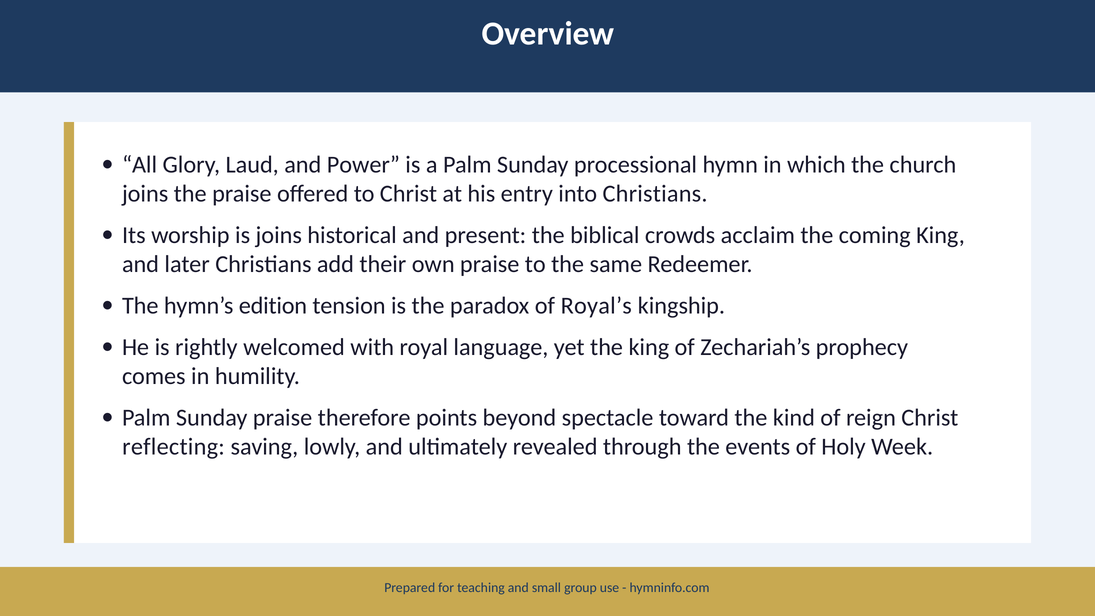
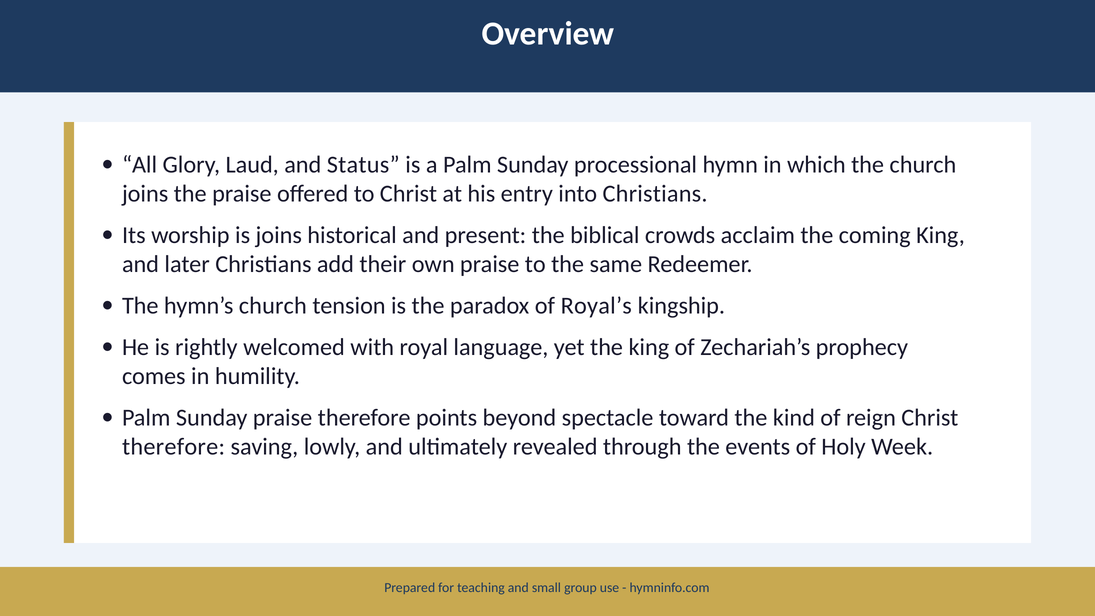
Power: Power -> Status (363, 165)
hymn’s edition: edition -> church (273, 306)
reflecting: reflecting -> therefore (174, 447)
